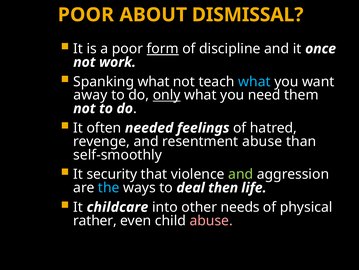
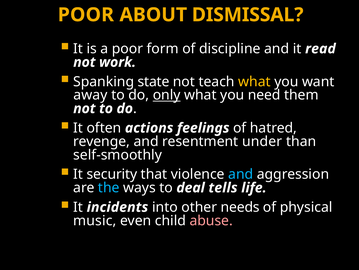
form underline: present -> none (163, 49)
once: once -> read (320, 49)
Spanking what: what -> state (154, 81)
what colour: light blue -> yellow (254, 81)
needed: needed -> actions (149, 128)
resentment abuse: abuse -> under (262, 141)
and colour: light green -> light blue (241, 174)
then: then -> tells (223, 187)
childcare: childcare -> incidents (117, 207)
rather: rather -> music (95, 220)
